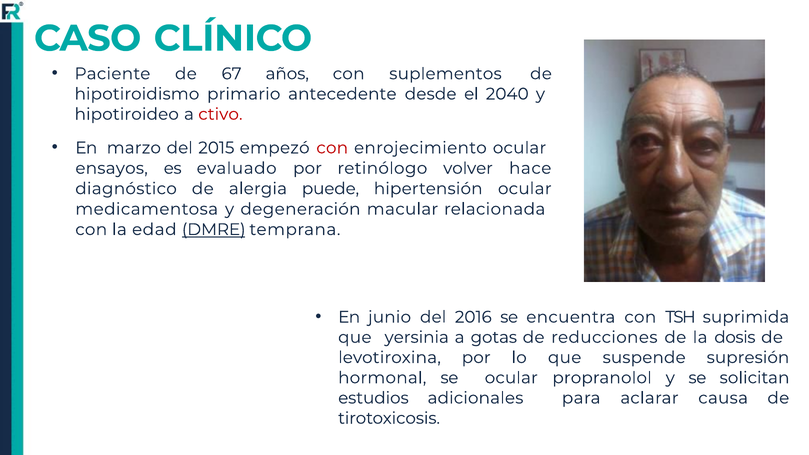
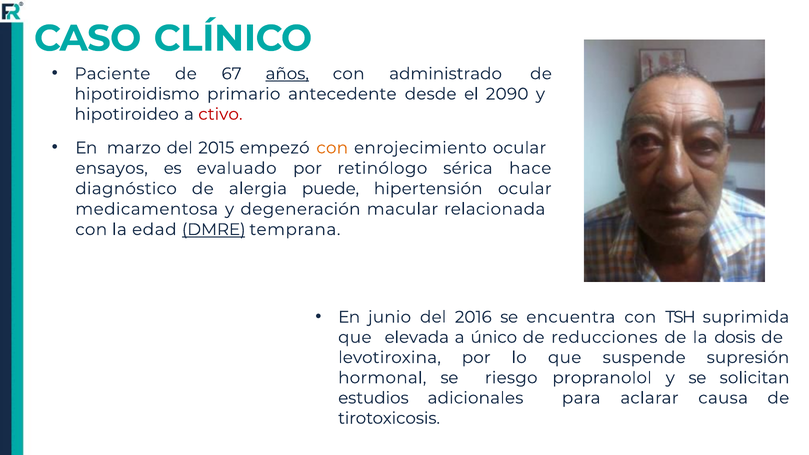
años underline: none -> present (287, 74)
suplementos: suplementos -> administrado (446, 74)
2040: 2040 -> 2090 (507, 94)
con colour: red -> orange (332, 148)
volver: volver -> sérica (468, 168)
yersinia: yersinia -> elevada (417, 337)
gotas: gotas -> único (494, 337)
se ocular: ocular -> riesgo (511, 378)
